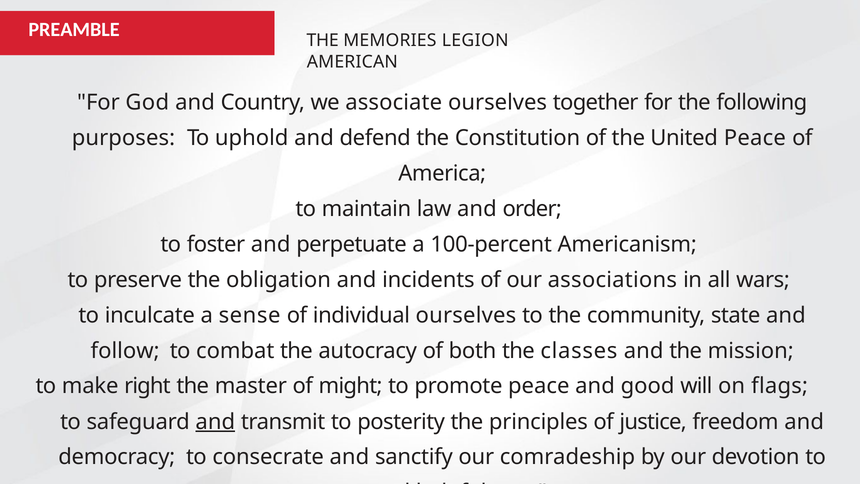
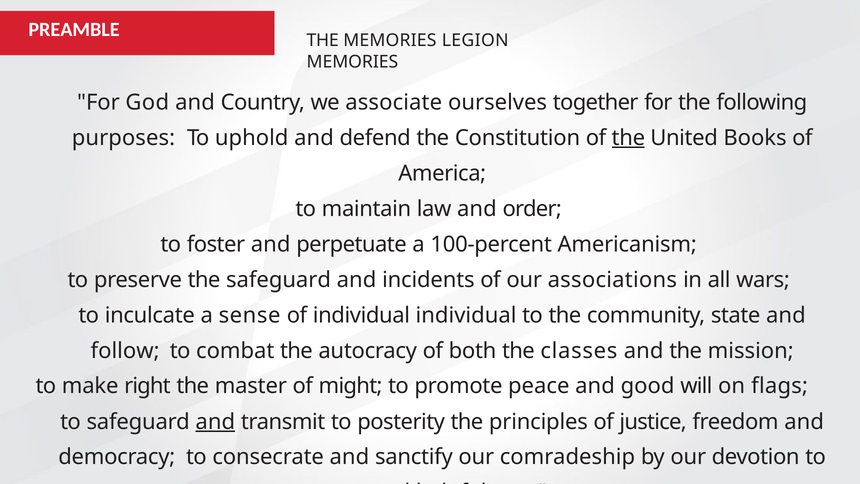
AMERICAN: AMERICAN -> MEMORIES (352, 62)
the underline: none -> present (628, 138)
United Peace: Peace -> Books (755, 138)
the obligation: obligation -> safeguard (279, 280)
individual ourselves: ourselves -> individual (466, 315)
